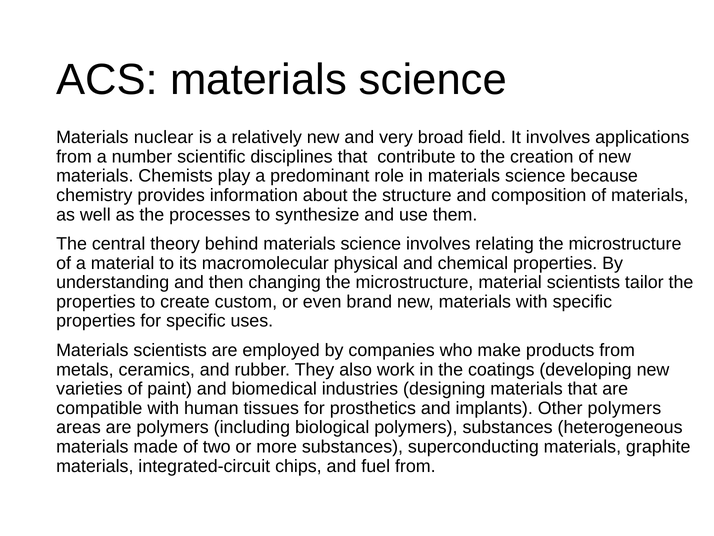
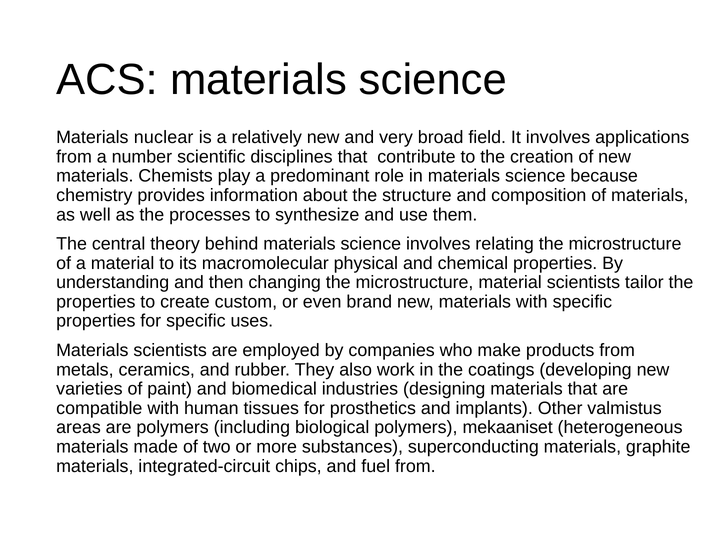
Other polymers: polymers -> valmistus (625, 408)
polymers substances: substances -> mekaaniset (508, 427)
